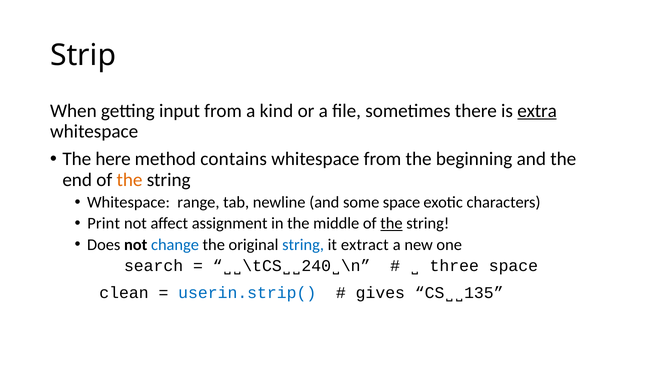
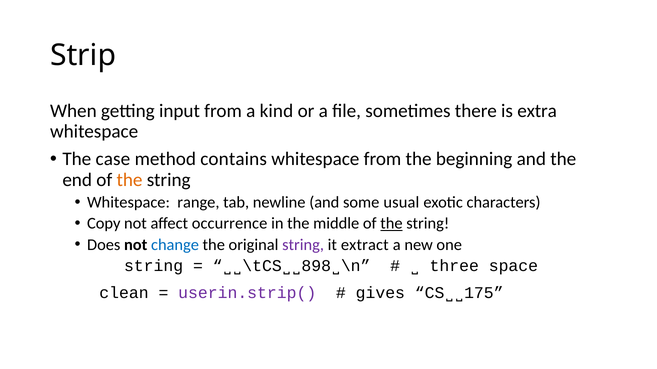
extra underline: present -> none (537, 111)
here: here -> case (113, 159)
some space: space -> usual (401, 203)
Print: Print -> Copy (104, 224)
assignment: assignment -> occurrence (230, 224)
string colour: blue -> purple (303, 245)
search: search -> string (154, 266)
˽˽\tCS˽˽240˽\n: ˽˽\tCS˽˽240˽\n -> ˽˽\tCS˽˽898˽\n (292, 266)
userin.strip( colour: blue -> purple (247, 293)
CS˽˽135: CS˽˽135 -> CS˽˽175 (459, 293)
